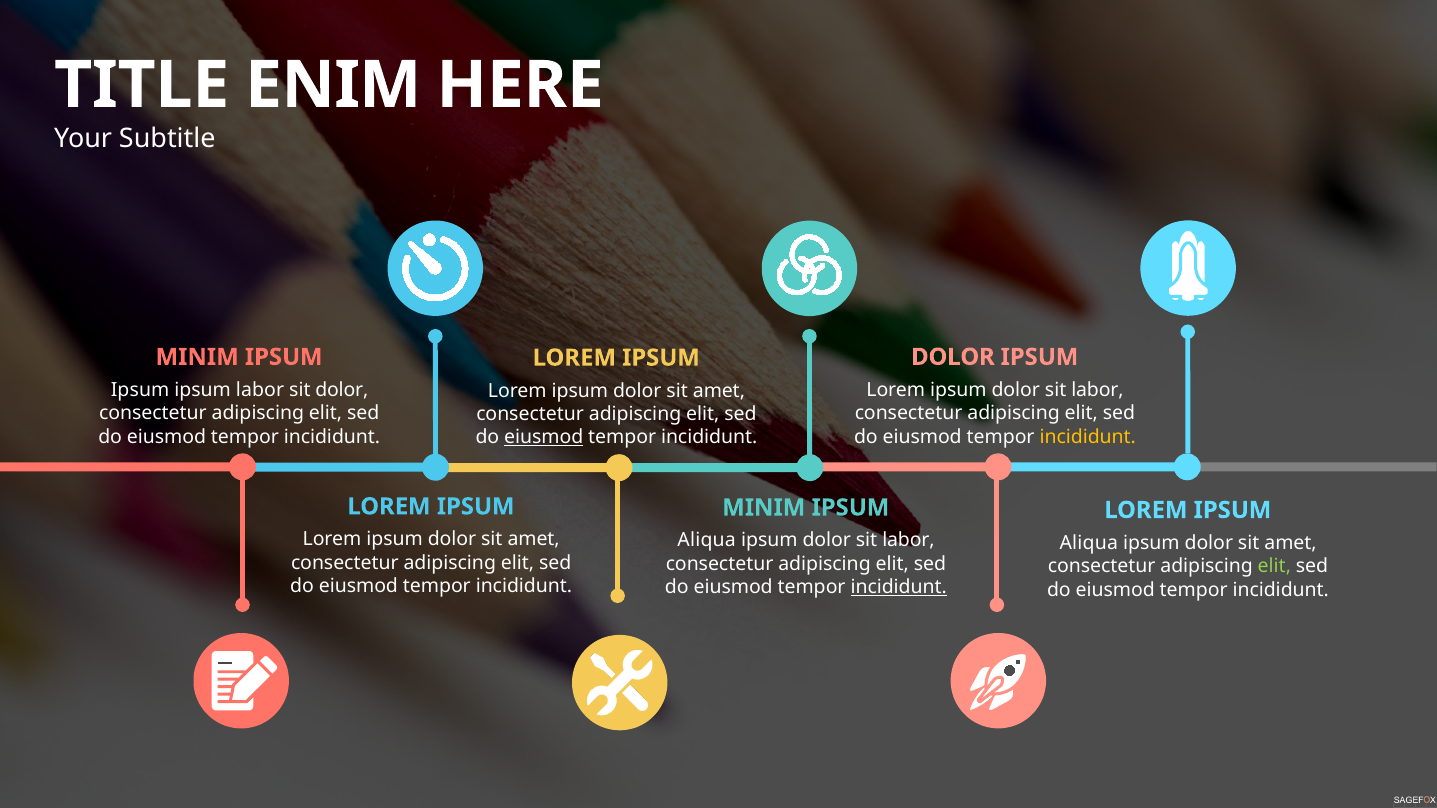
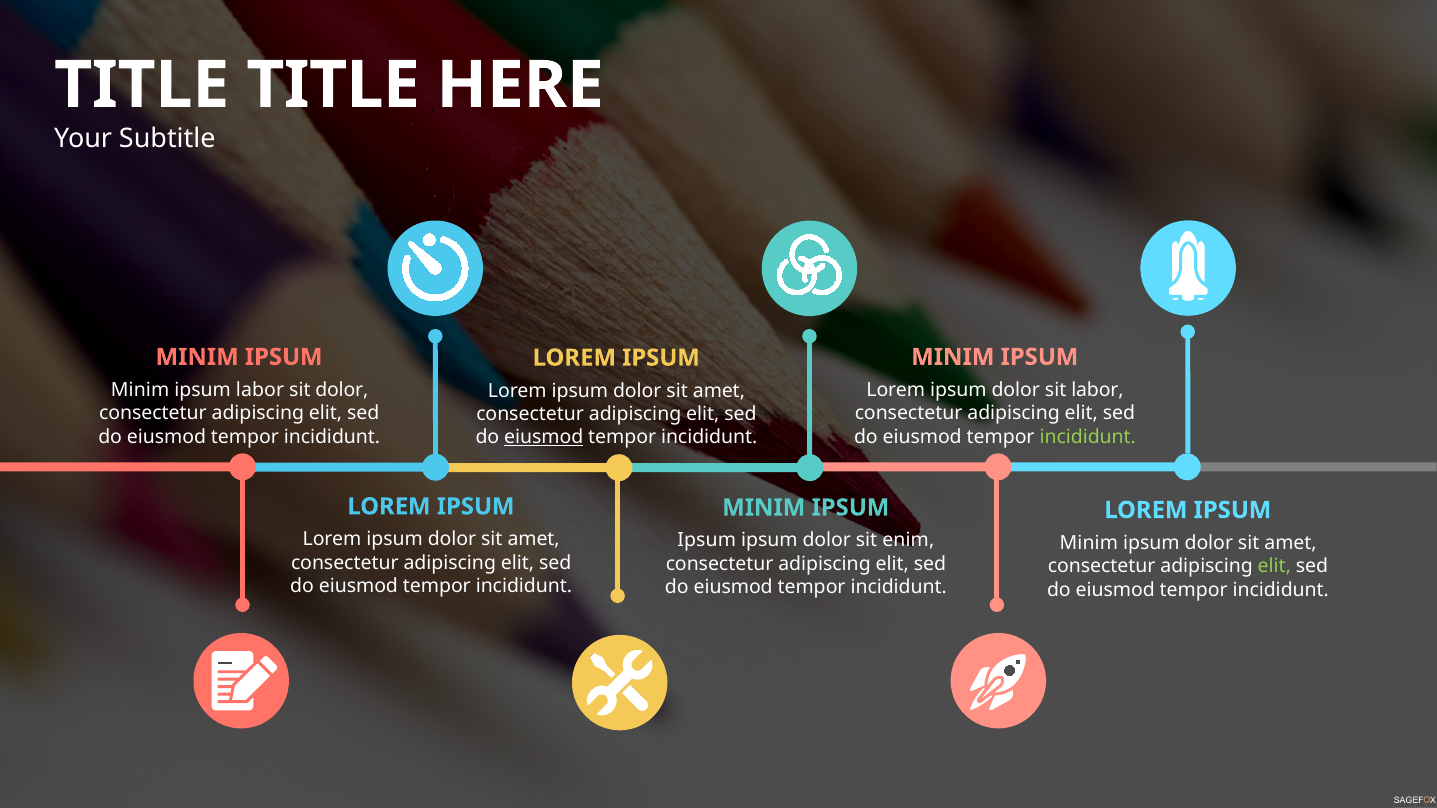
ENIM: ENIM -> TITLE (333, 85)
DOLOR: DOLOR -> MINIM (953, 357)
Ipsum: Ipsum -> Minim (140, 390)
incididunt colour: yellow -> light green (1088, 437)
Aliqua: Aliqua -> Ipsum (707, 541)
labor: labor -> enim (908, 541)
Aliqua: Aliqua -> Minim (1089, 543)
incididunt underline: present -> none (899, 587)
